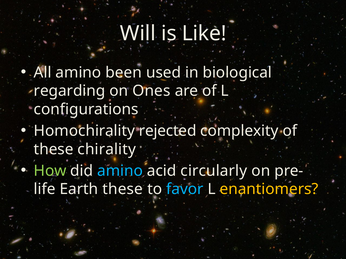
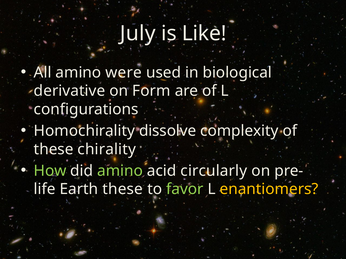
Will: Will -> July (138, 33)
been: been -> were (124, 73)
regarding: regarding -> derivative (70, 91)
Ones: Ones -> Form (151, 91)
rejected: rejected -> dissolve (168, 131)
amino colour: light blue -> light green (120, 171)
favor colour: light blue -> light green (185, 189)
